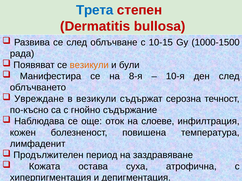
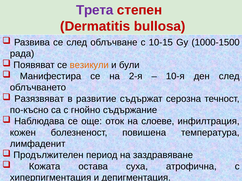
Трета colour: blue -> purple (95, 10)
8-я: 8-я -> 2-я (136, 76)
Увреждане: Увреждане -> Разязвяват (39, 99)
в везикули: везикули -> развитие (96, 99)
